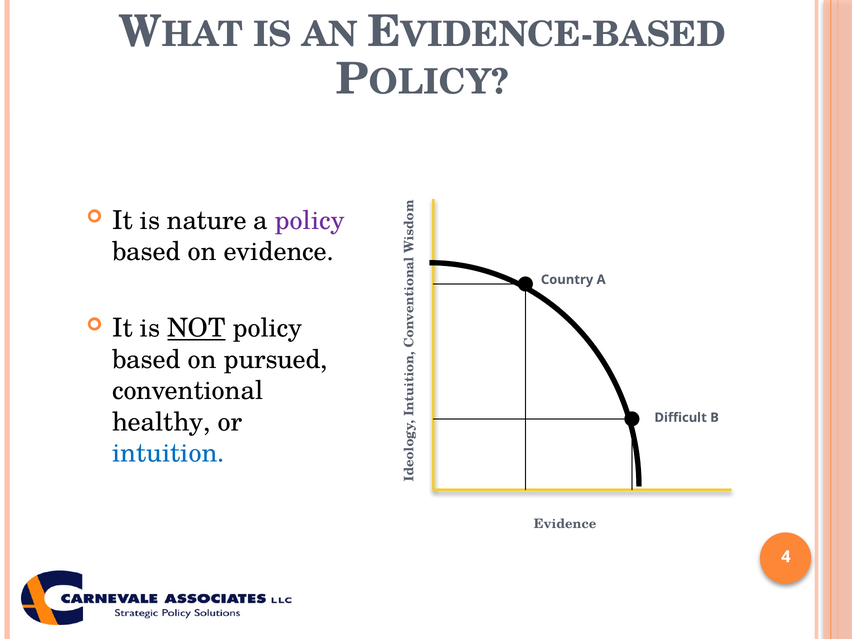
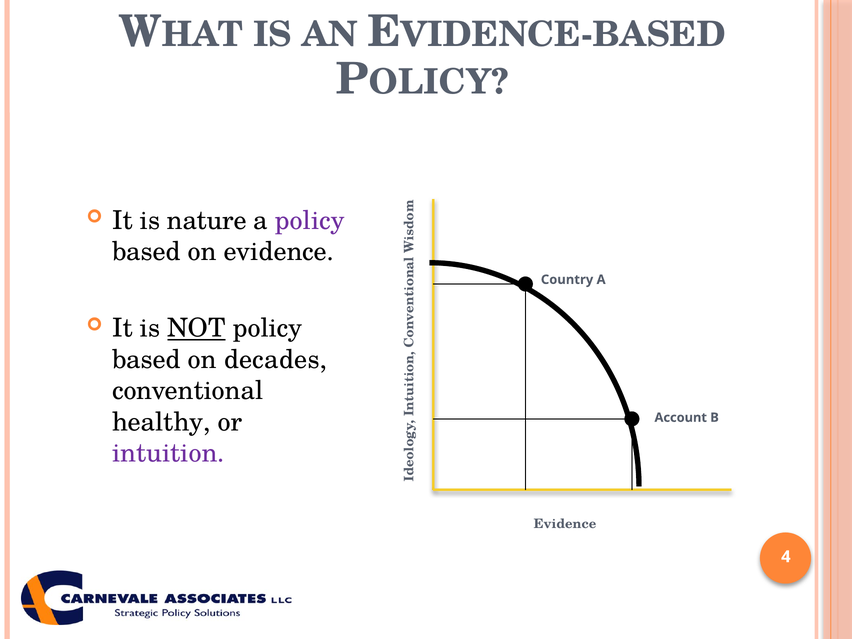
pursued: pursued -> decades (276, 360)
Difficult: Difficult -> Account (681, 418)
intuition colour: blue -> purple (168, 453)
